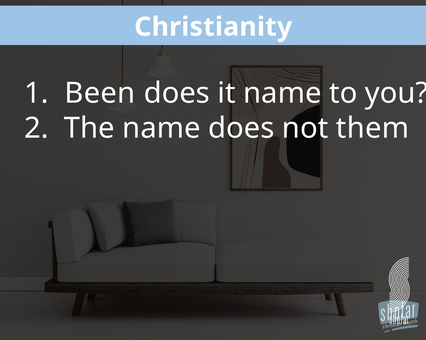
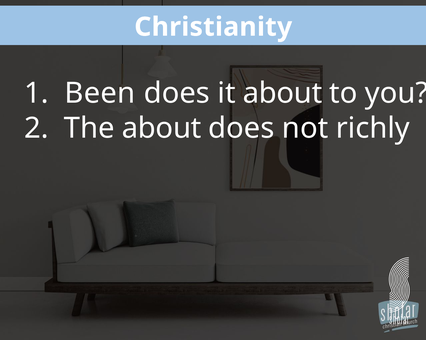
it name: name -> about (283, 93)
The name: name -> about (162, 128)
them: them -> richly (373, 128)
